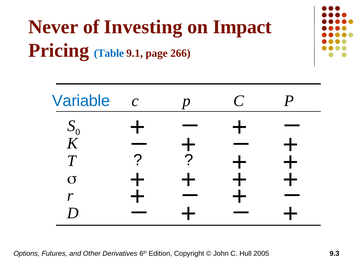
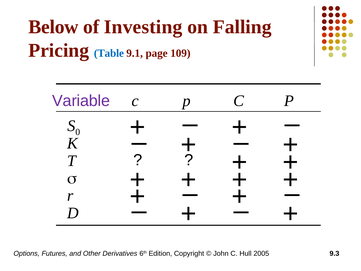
Never: Never -> Below (53, 27)
Impact: Impact -> Falling (242, 27)
266: 266 -> 109 (180, 53)
Variable colour: blue -> purple (81, 101)
